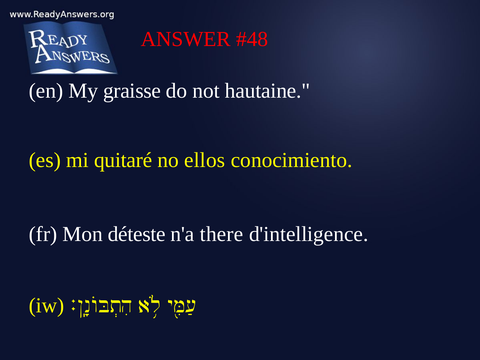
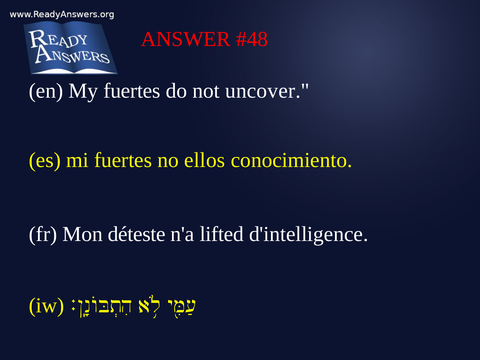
My graisse: graisse -> fuertes (132, 91)
hautaine: hautaine -> uncover (267, 91)
mi quitaré: quitaré -> fuertes (123, 160)
there: there -> lifted (222, 234)
